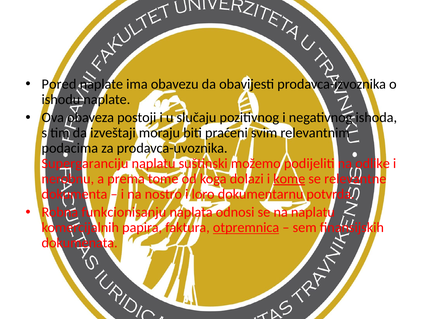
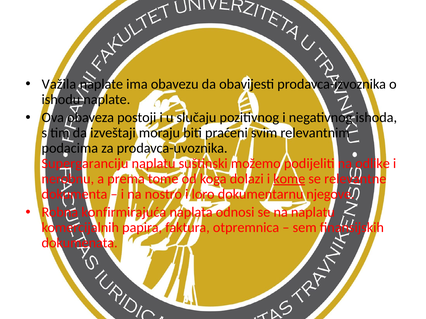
Pored: Pored -> Važila (59, 84)
potvrda: potvrda -> njegove (330, 194)
funkcionisanju: funkcionisanju -> konfirmirajuća (124, 213)
otpremnica underline: present -> none (246, 228)
